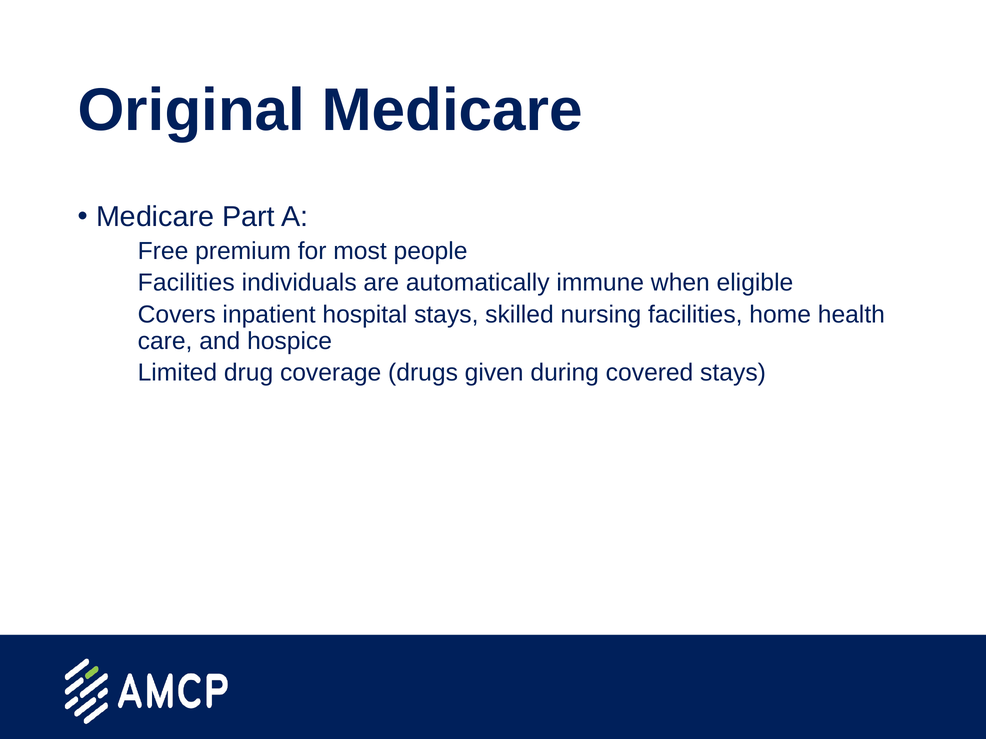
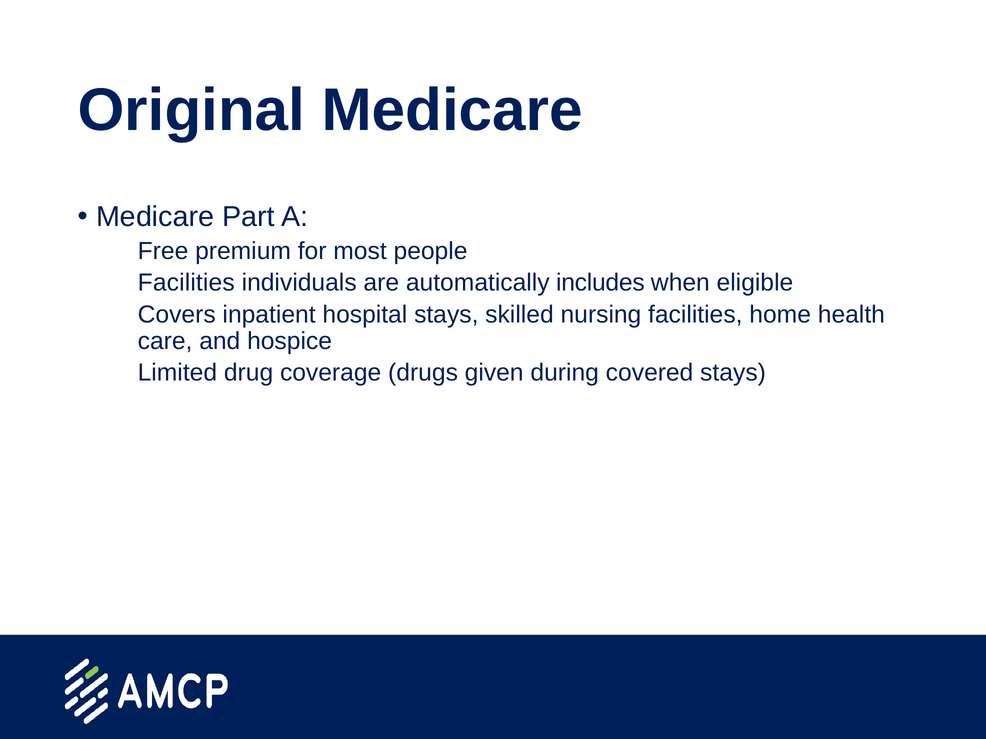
immune: immune -> includes (600, 283)
